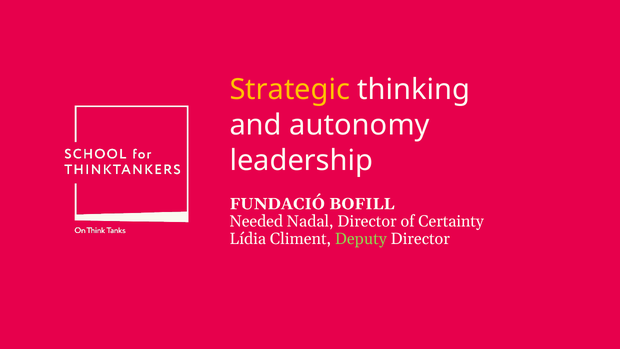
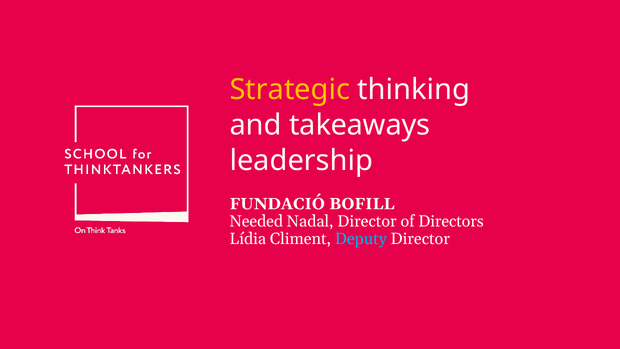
autonomy: autonomy -> takeaways (360, 125)
Certainty: Certainty -> Directors (451, 221)
Deputy colour: light green -> light blue (361, 239)
